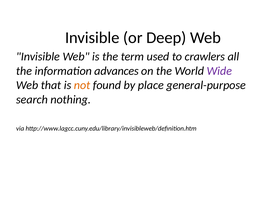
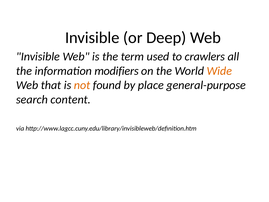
advances: advances -> modifiers (117, 71)
Wide colour: purple -> orange (219, 71)
nothing: nothing -> content (71, 99)
